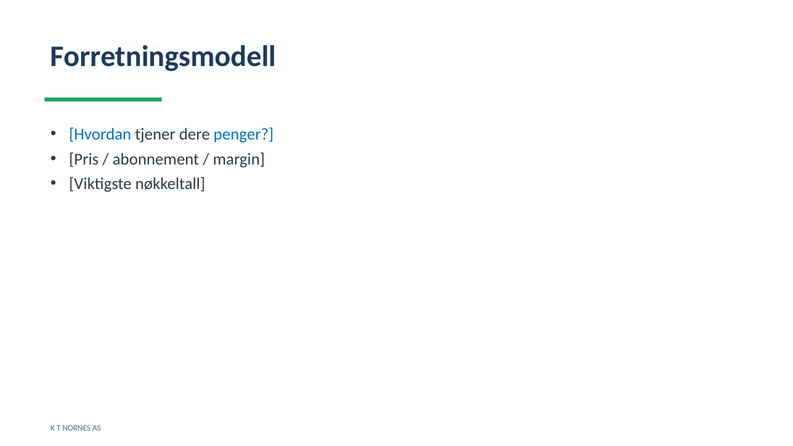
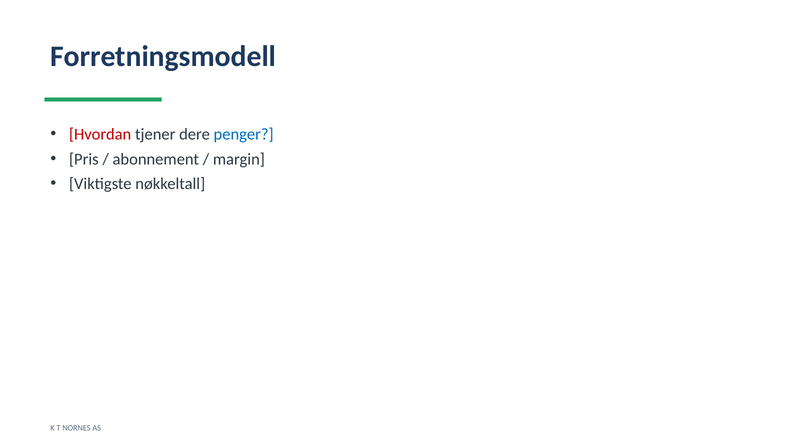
Hvordan colour: blue -> red (100, 134)
